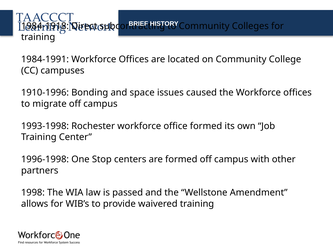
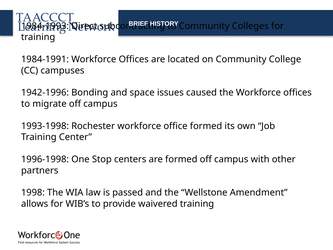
1984-1918: 1984-1918 -> 1984-1993 (45, 26)
1910-1996: 1910-1996 -> 1942-1996 (45, 93)
